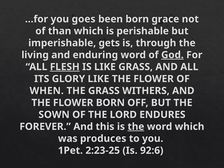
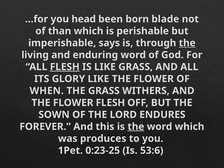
goes: goes -> head (84, 19)
grace: grace -> blade (165, 19)
gets: gets -> says (109, 43)
the underline: none -> present (187, 43)
God underline: present -> none (172, 55)
FLOWER BORN: BORN -> FLESH (110, 103)
2:23-25: 2:23-25 -> 0:23-25 (103, 150)
92:6: 92:6 -> 53:6 (152, 150)
